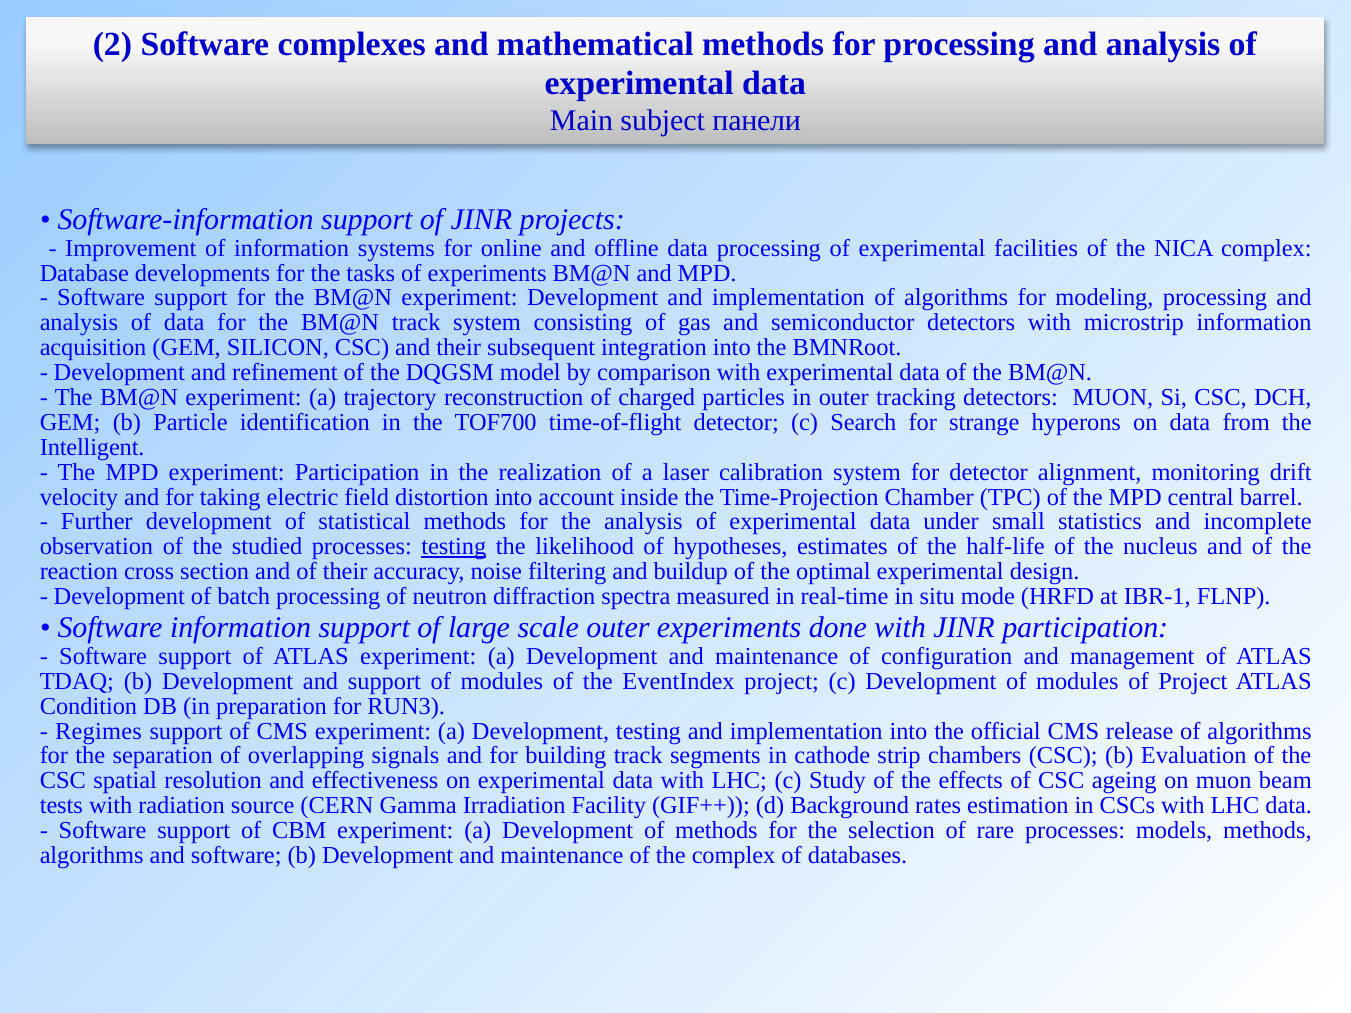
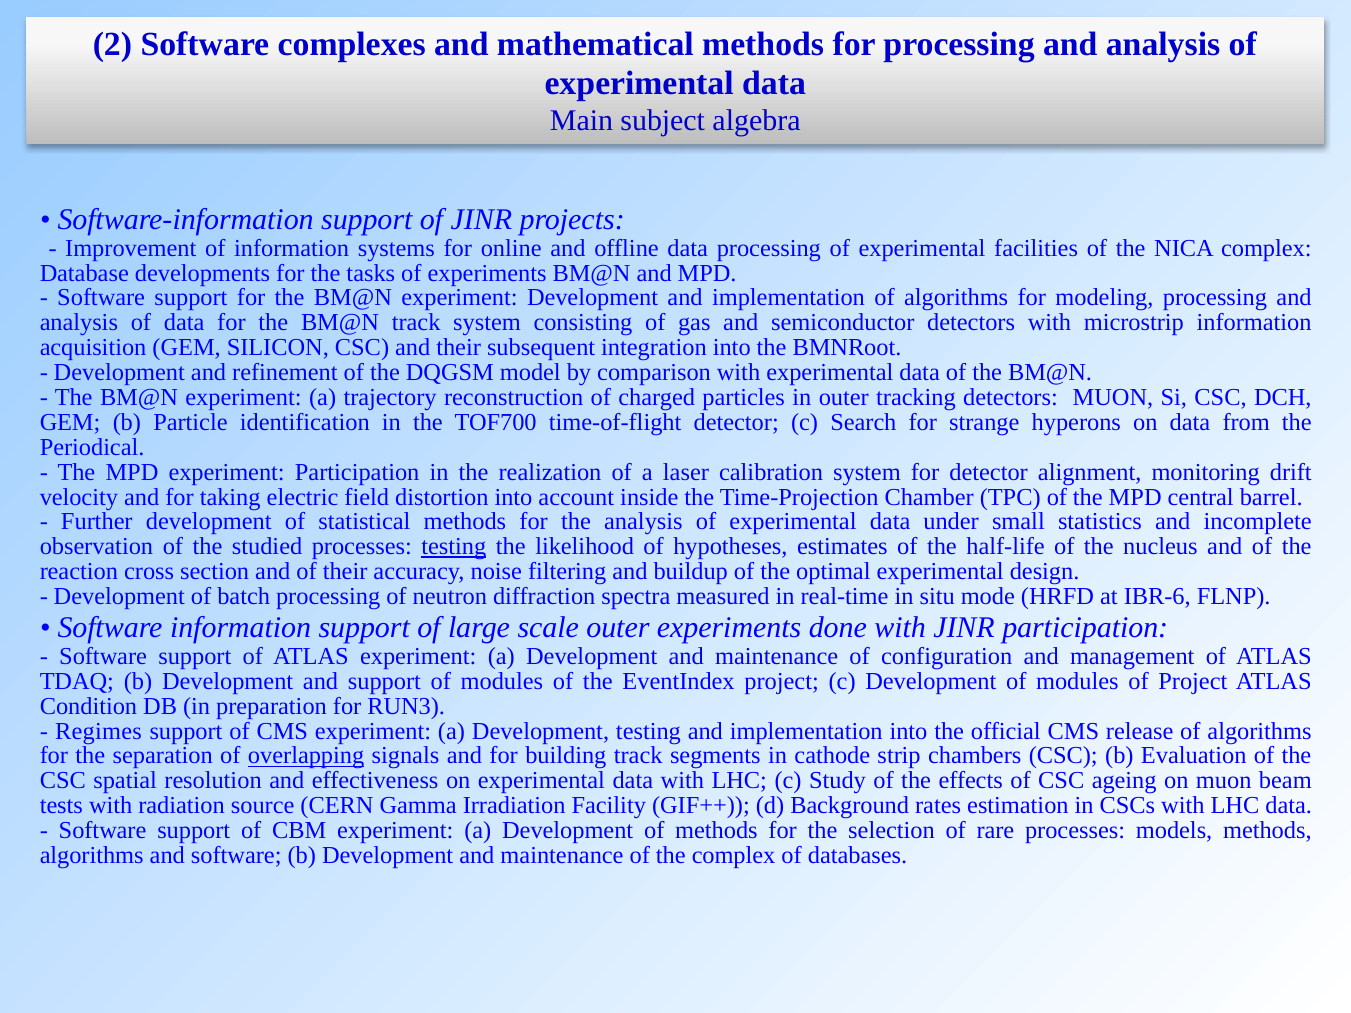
панели: панели -> algebra (757, 120)
Intelligent: Intelligent -> Periodical (92, 447)
IBR-1: IBR-1 -> IBR-6 (1157, 597)
overlapping underline: none -> present (306, 756)
